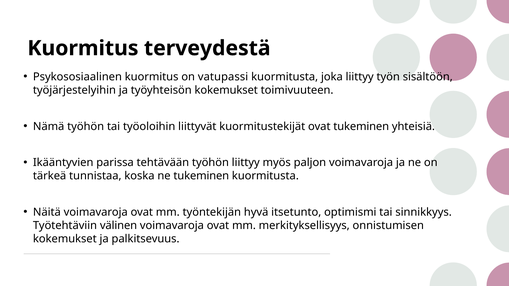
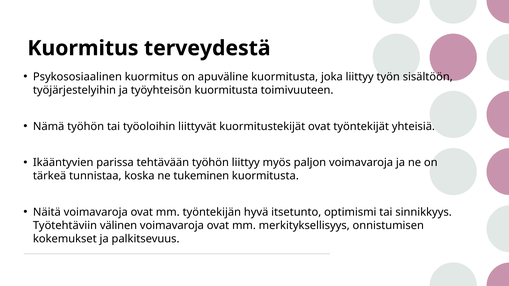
vatupassi: vatupassi -> apuväline (223, 77)
työyhteisön kokemukset: kokemukset -> kuormitusta (226, 90)
ovat tukeminen: tukeminen -> työntekijät (361, 127)
